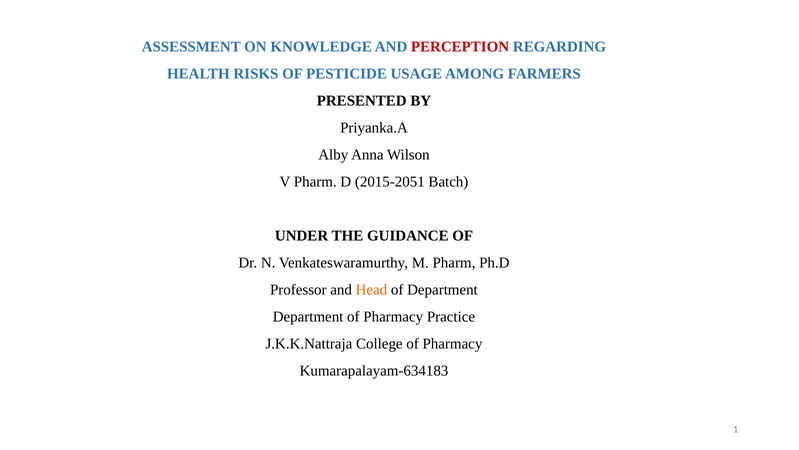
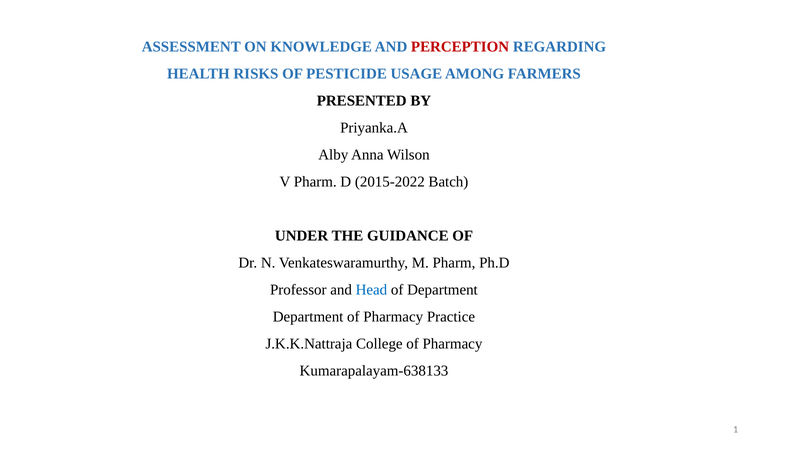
2015-2051: 2015-2051 -> 2015-2022 (390, 182)
Head colour: orange -> blue (371, 290)
Kumarapalayam-634183: Kumarapalayam-634183 -> Kumarapalayam-638133 (374, 371)
